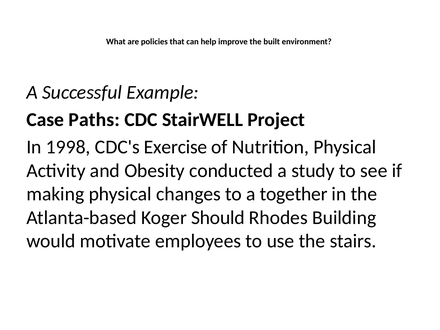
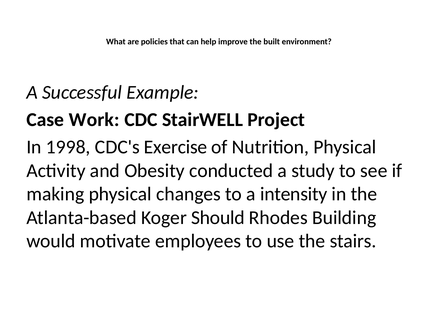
Paths: Paths -> Work (94, 120)
together: together -> intensity (294, 194)
